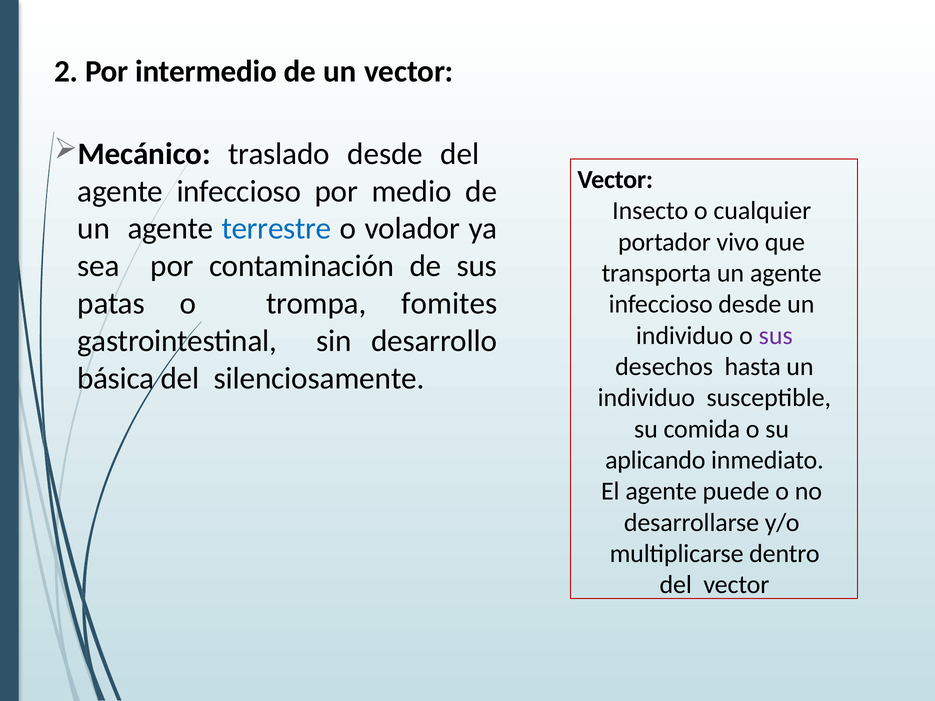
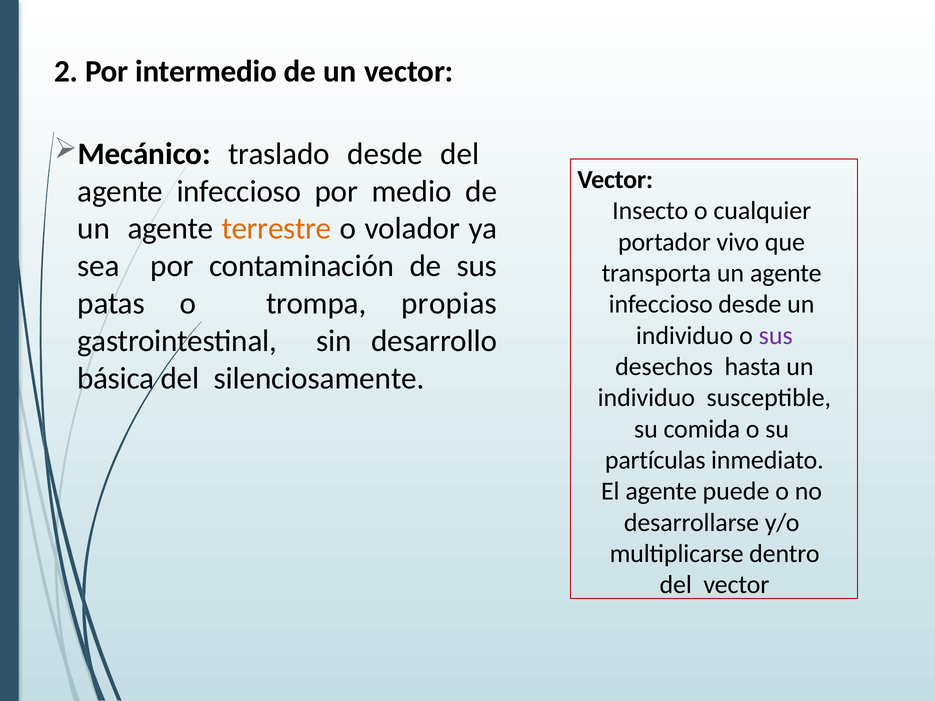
terrestre colour: blue -> orange (276, 229)
fomites: fomites -> propias (449, 304)
aplicando: aplicando -> partículas (655, 460)
